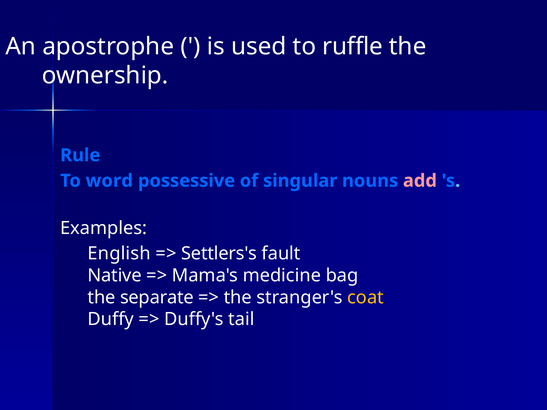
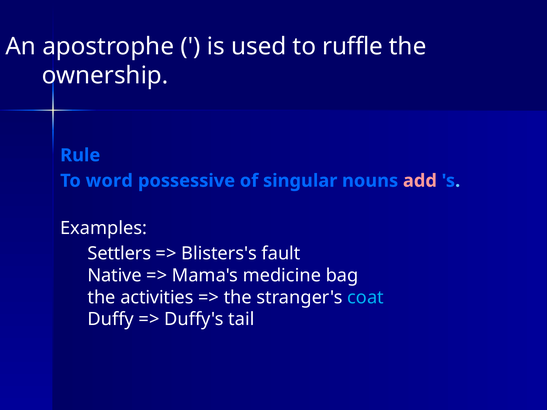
English: English -> Settlers (119, 254)
Settlers's: Settlers's -> Blisters's (219, 254)
separate: separate -> activities (157, 298)
coat colour: yellow -> light blue (366, 298)
